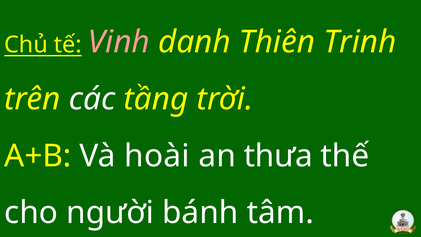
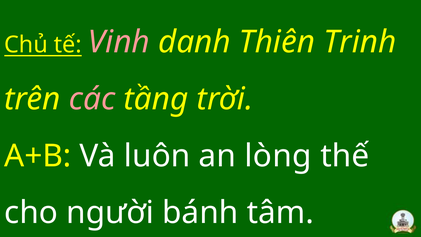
các colour: white -> pink (92, 99)
hoài: hoài -> luôn (157, 156)
thưa: thưa -> lòng (278, 156)
